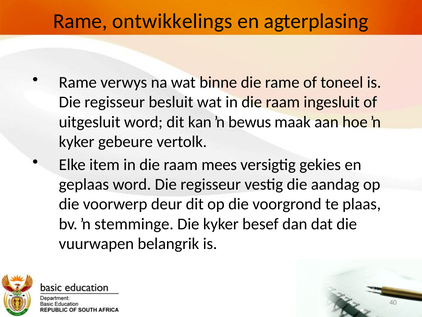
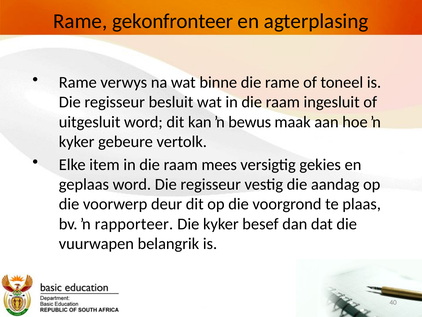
ontwikkelings: ontwikkelings -> gekonfronteer (173, 21)
stemminge: stemminge -> rapporteer (134, 224)
